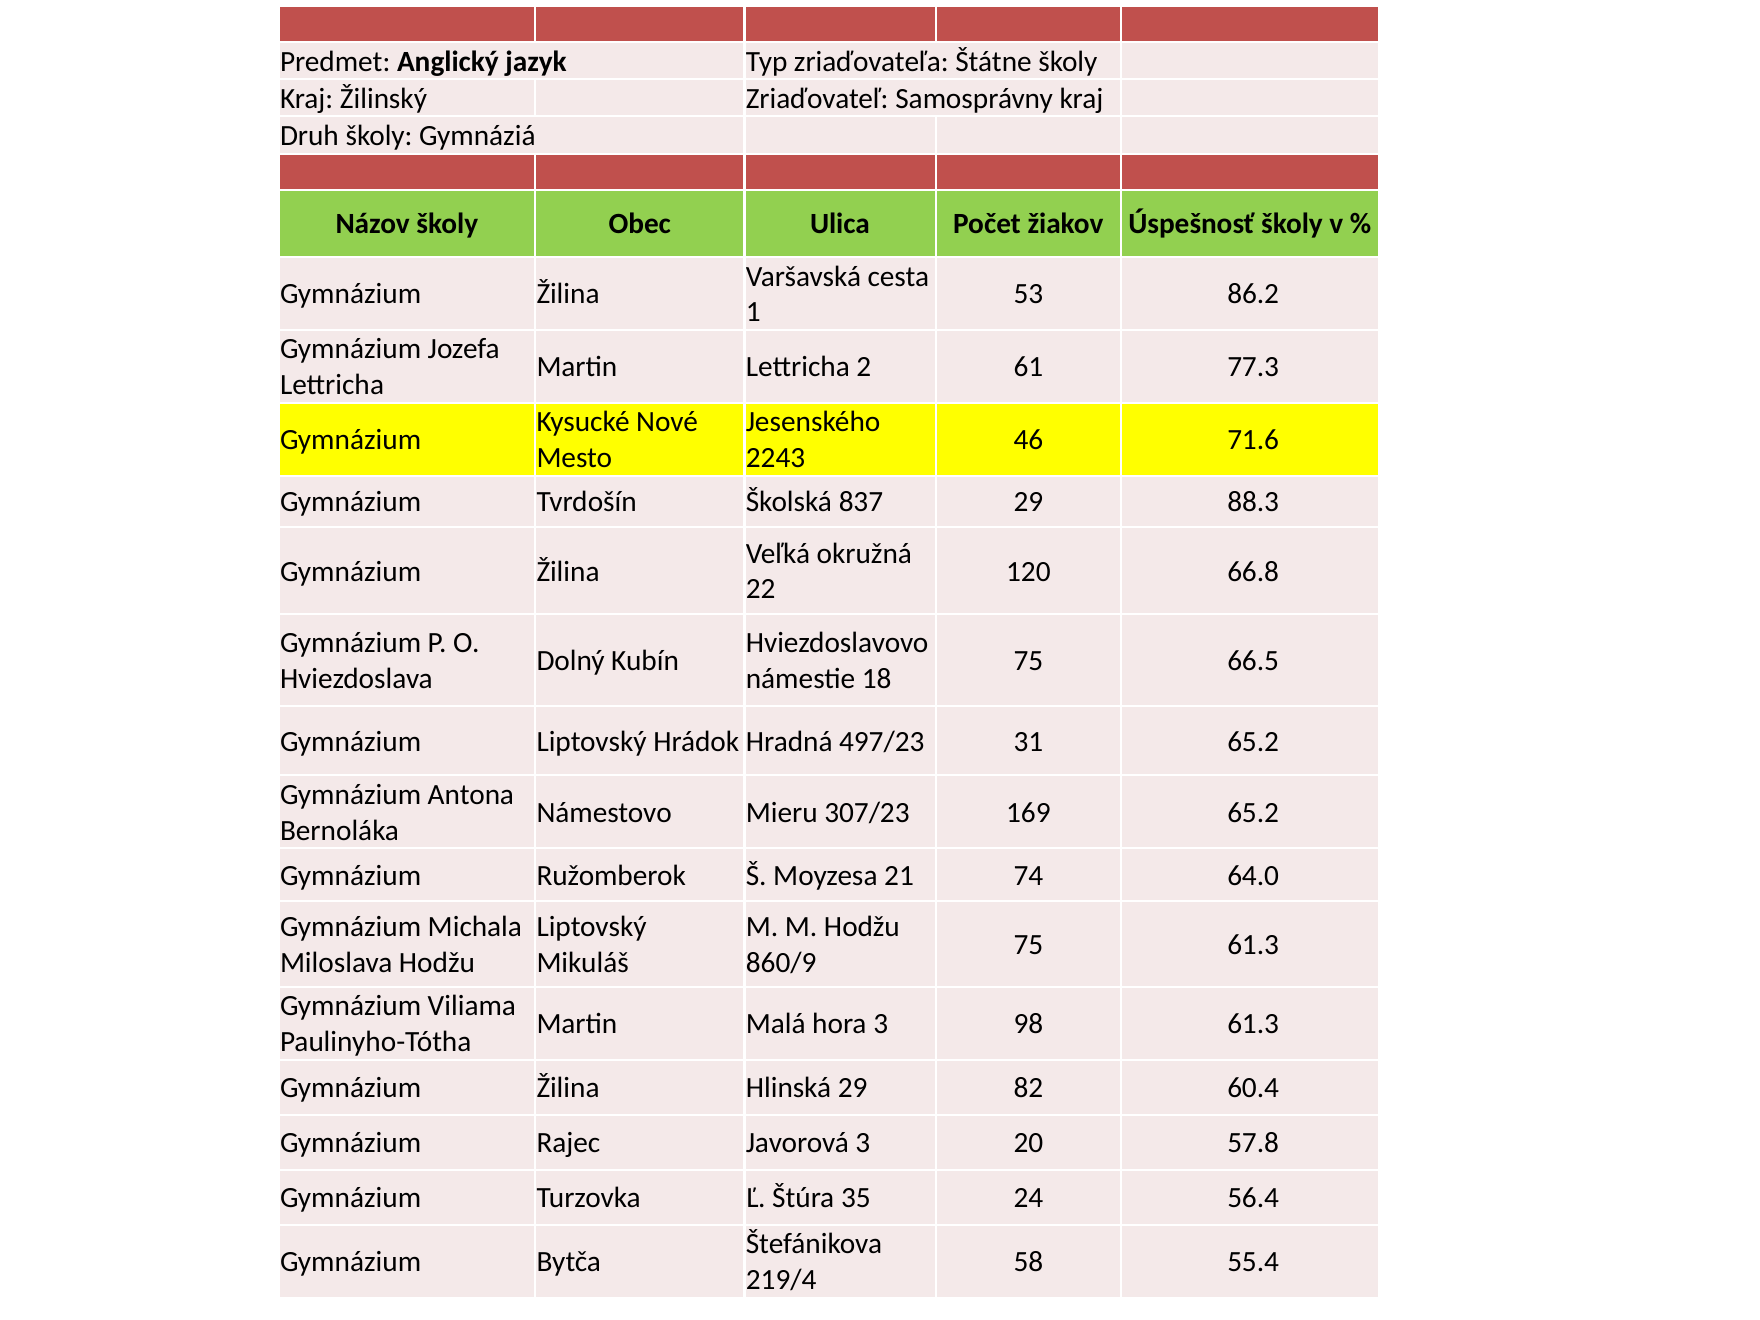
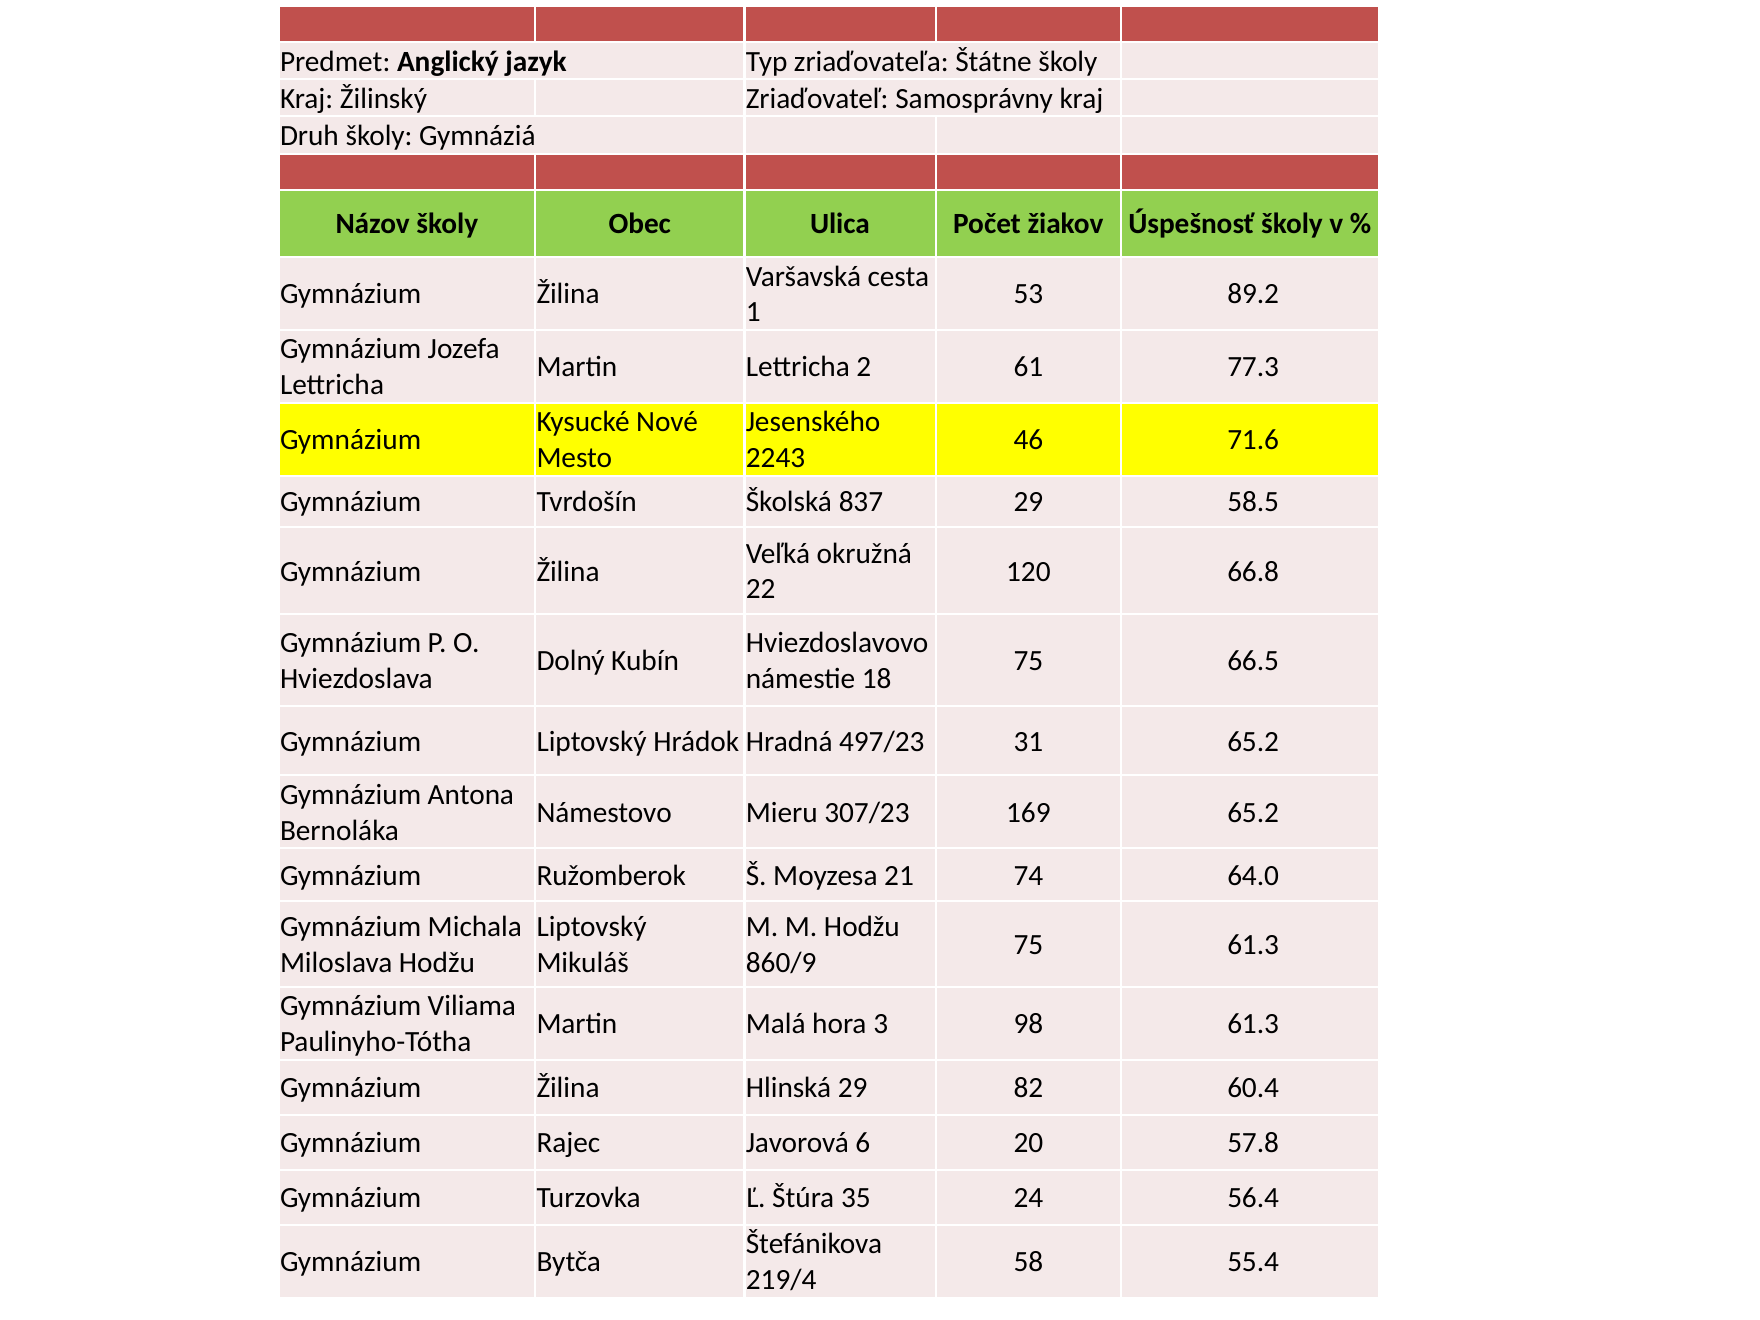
86.2: 86.2 -> 89.2 (1253, 294)
88.3: 88.3 -> 58.5 (1253, 502)
Javorová 3: 3 -> 6 (863, 1143)
